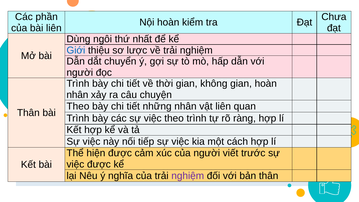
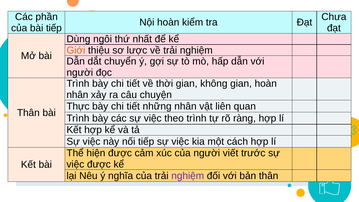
bài liên: liên -> tiếp (54, 28)
Giới colour: blue -> orange (76, 50)
Theo: Theo -> Thực (78, 106)
